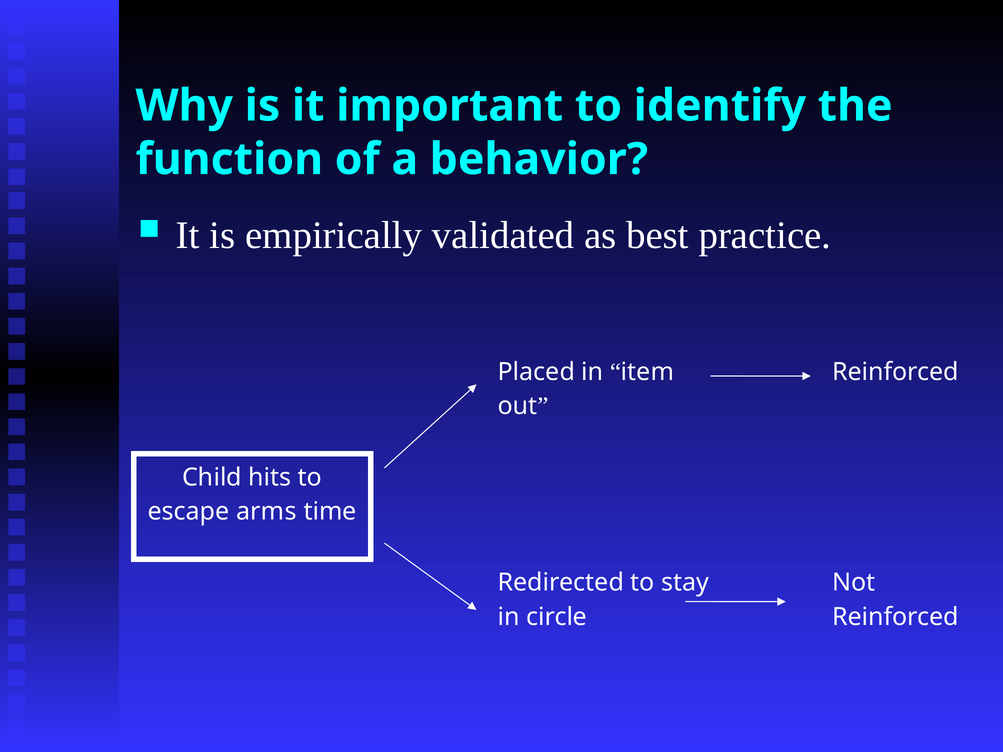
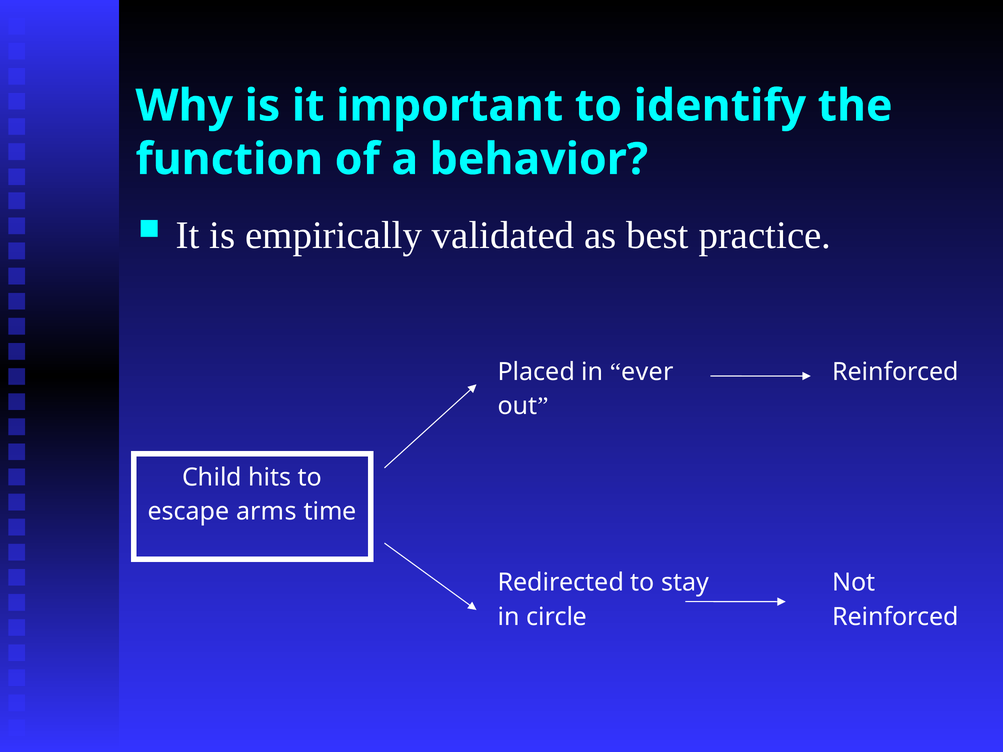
item: item -> ever (647, 372)
